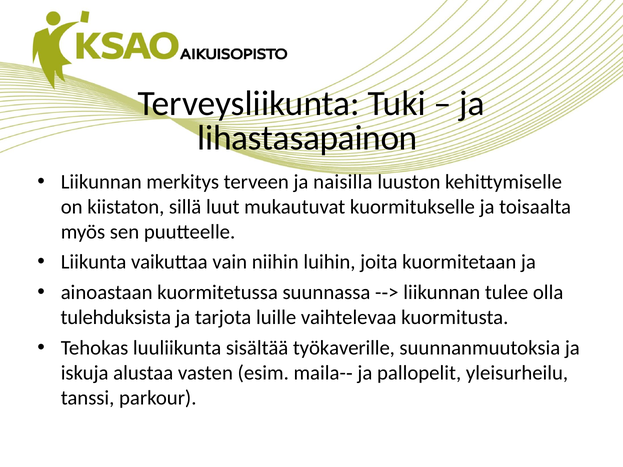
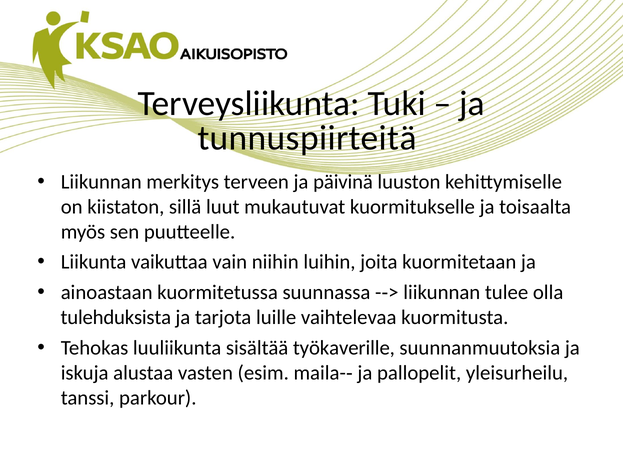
lihastasapainon: lihastasapainon -> tunnuspiirteitä (307, 138)
naisilla: naisilla -> päivinä (343, 182)
